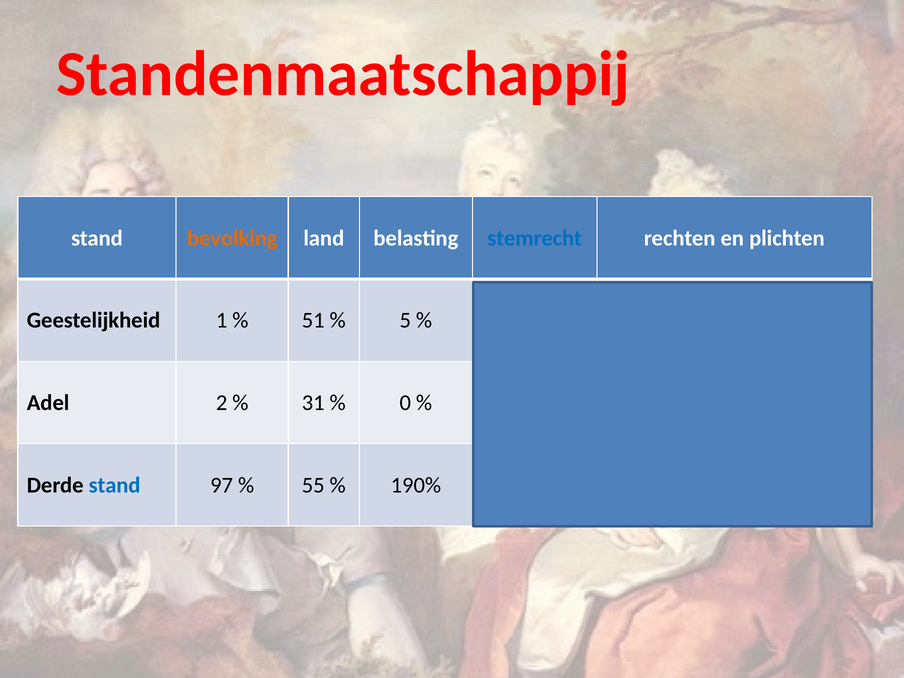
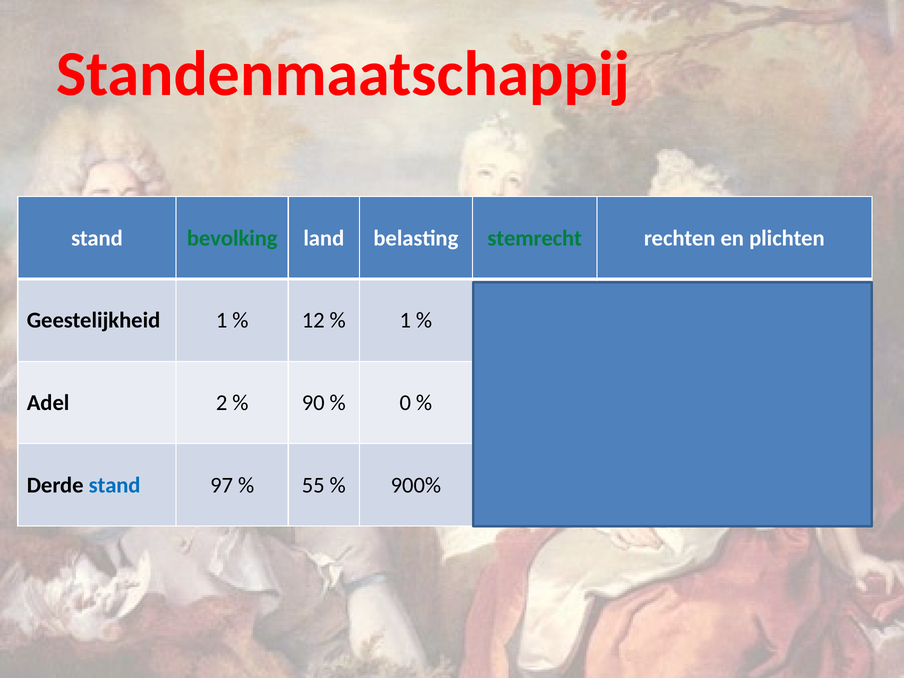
bevolking colour: orange -> green (232, 238)
stemrecht colour: blue -> green (535, 238)
51: 51 -> 12 (313, 320)
5: 5 -> 1 (405, 320)
31: 31 -> 90 (313, 403)
190%: 190% -> 900% (416, 485)
